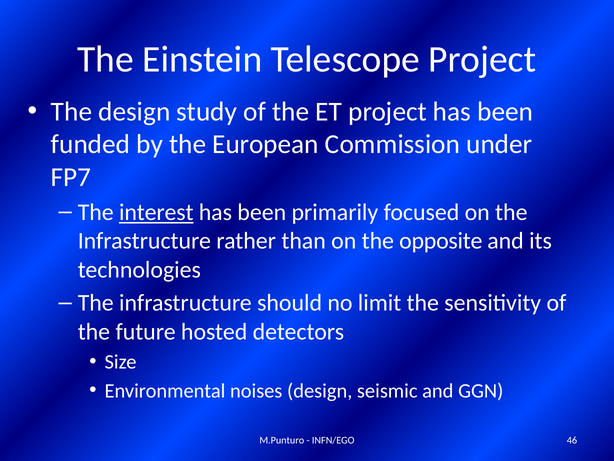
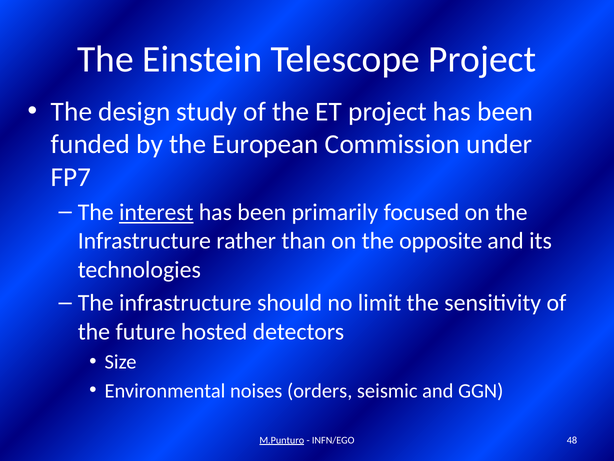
noises design: design -> orders (320, 390)
M.Punturo underline: none -> present (282, 440)
46: 46 -> 48 (572, 440)
